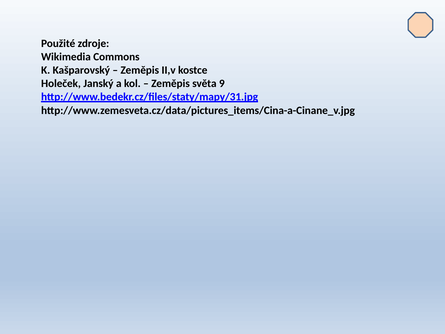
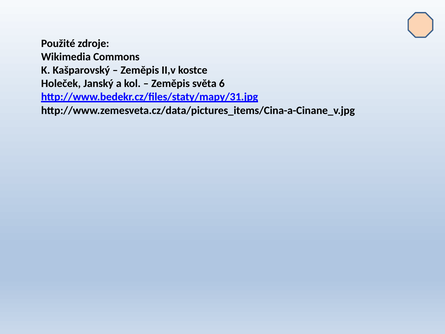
9: 9 -> 6 (222, 83)
